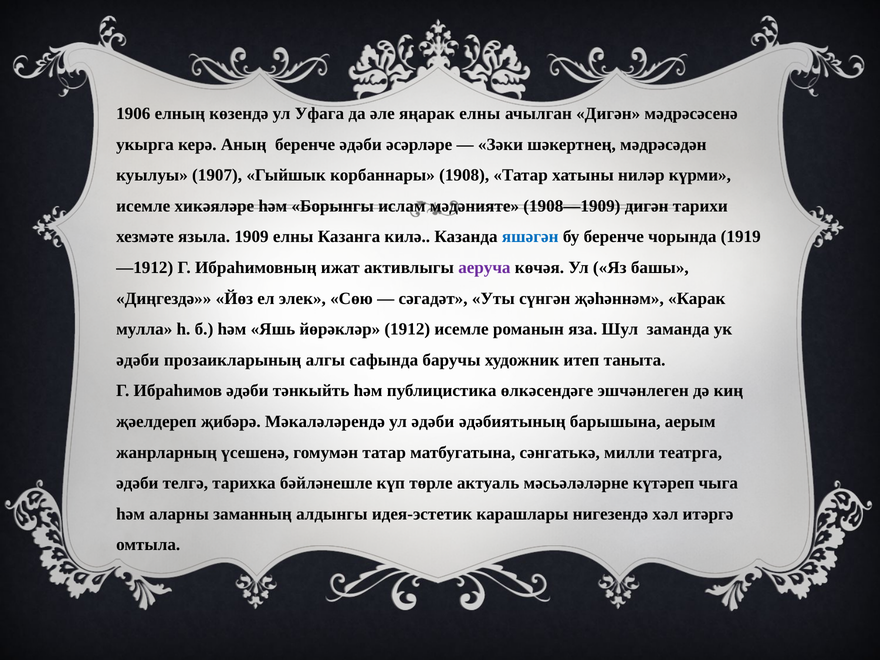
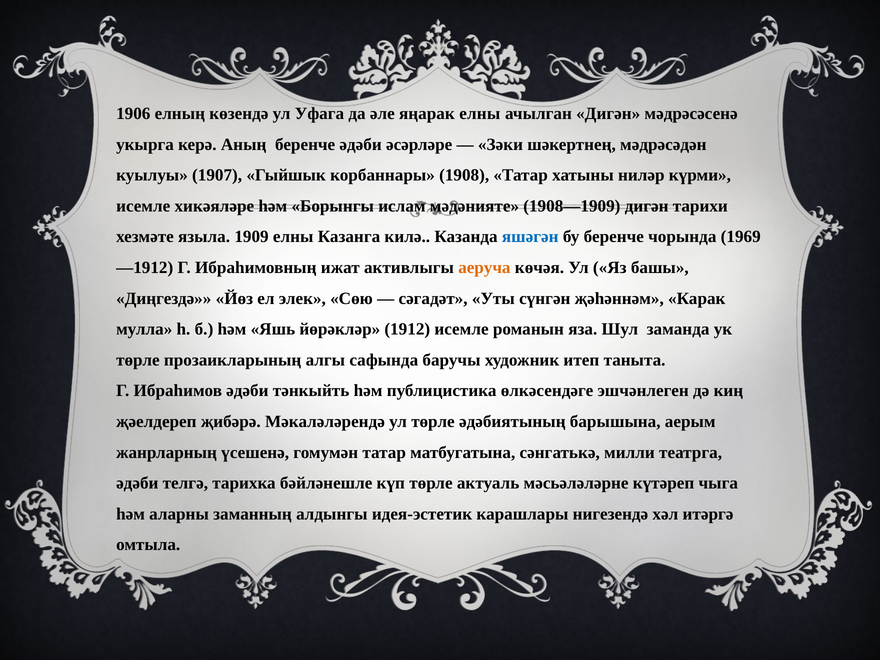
1919: 1919 -> 1969 (741, 237)
аеруча colour: purple -> orange (484, 268)
әдәби: әдәби -> төрле (138, 360)
ул әдәби: әдәби -> төрле (433, 422)
